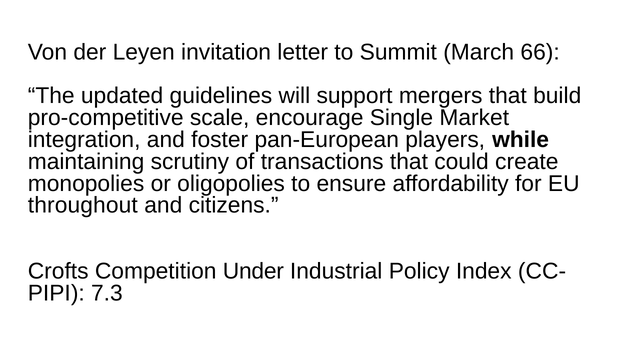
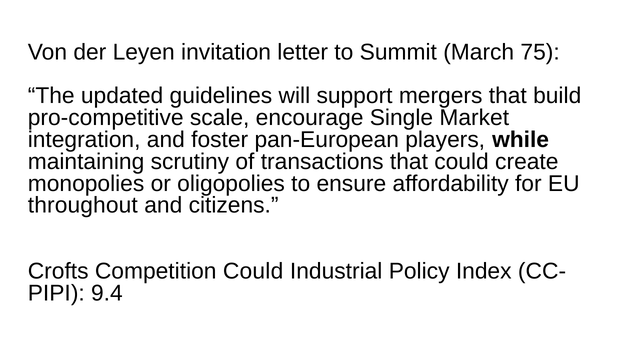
66: 66 -> 75 (540, 52)
Competition Under: Under -> Could (253, 271)
7.3: 7.3 -> 9.4 (107, 293)
